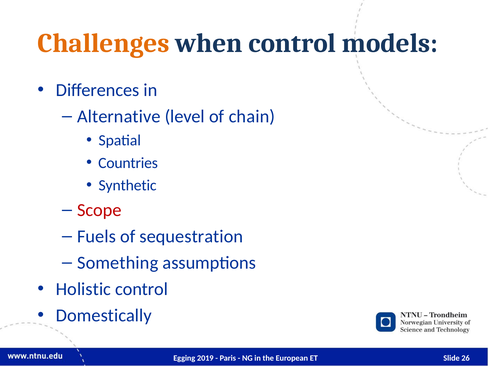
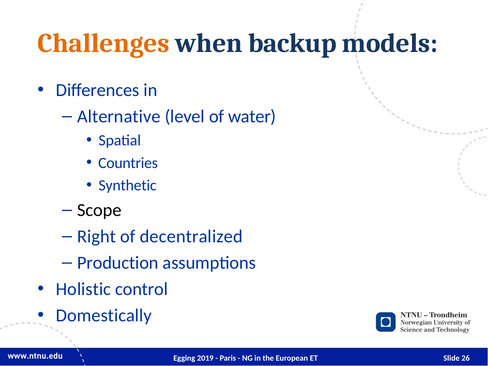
when control: control -> backup (292, 43)
chain: chain -> water (252, 116)
Scope colour: red -> black (99, 210)
Fuels: Fuels -> Right (97, 237)
sequestration: sequestration -> decentralized (191, 237)
Something: Something -> Production (118, 263)
